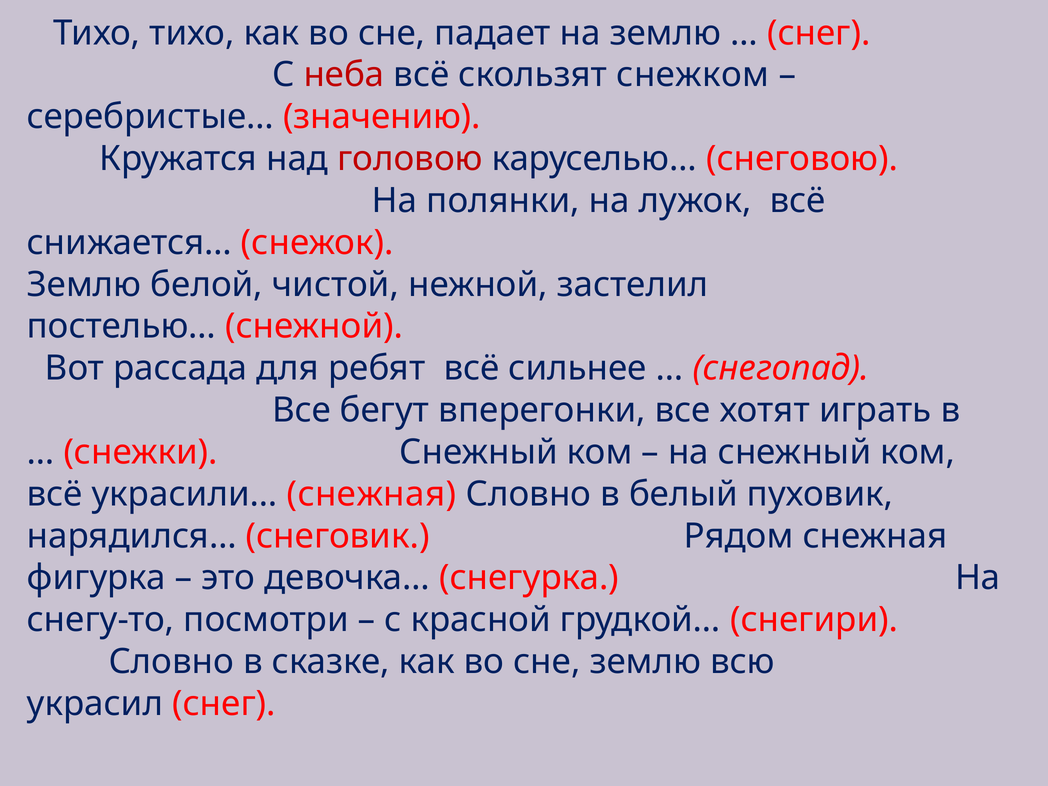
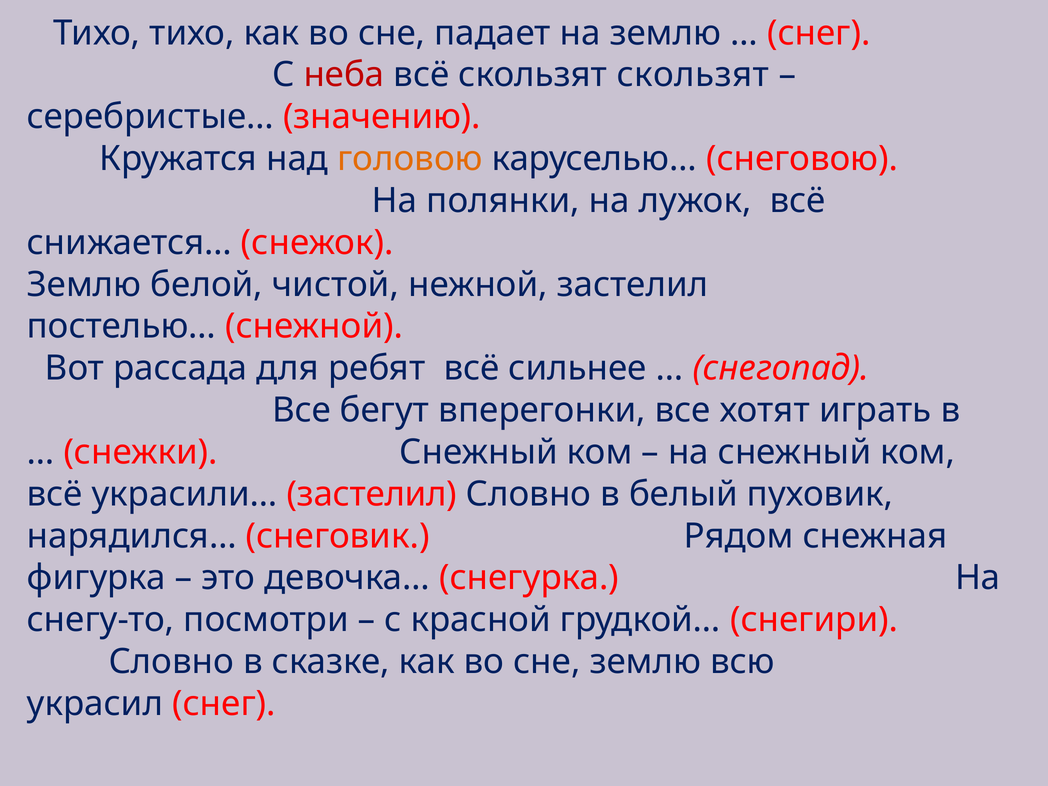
скользят снежком: снежком -> скользят (693, 75)
головою colour: red -> orange (410, 159)
украсили… снежная: снежная -> застелил (372, 494)
